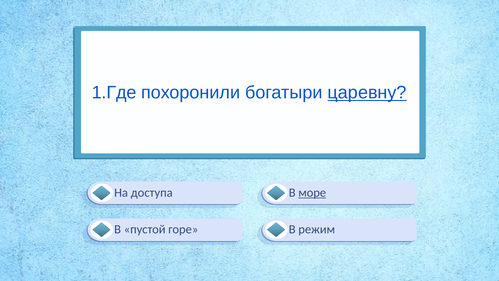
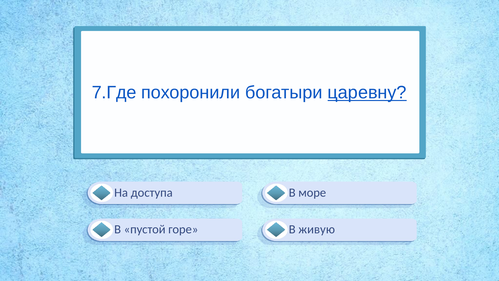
1.Где: 1.Где -> 7.Где (114, 93)
море underline: present -> none (312, 192)
режим: режим -> живую (317, 229)
